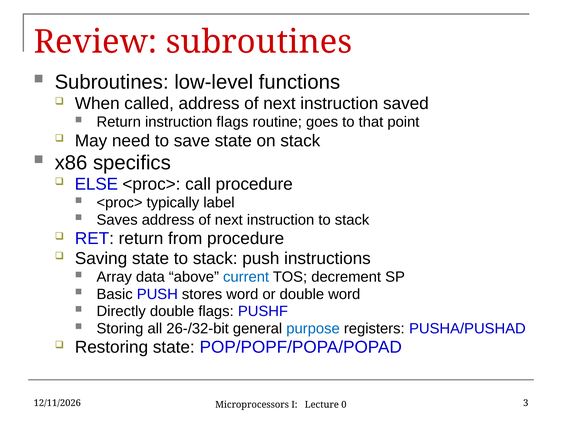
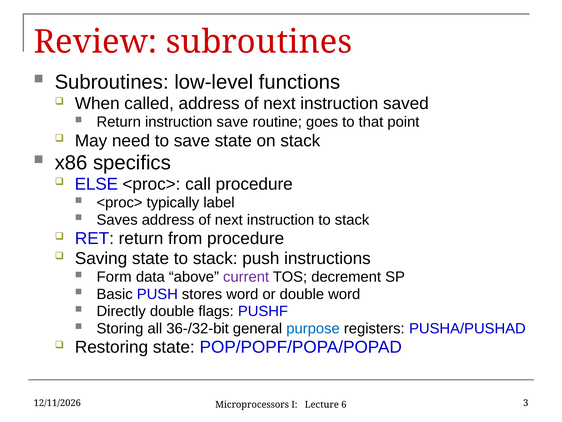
instruction flags: flags -> save (232, 122)
Array: Array -> Form (114, 277)
current colour: blue -> purple (246, 277)
26-/32-bit: 26-/32-bit -> 36-/32-bit (198, 328)
0: 0 -> 6 (344, 404)
